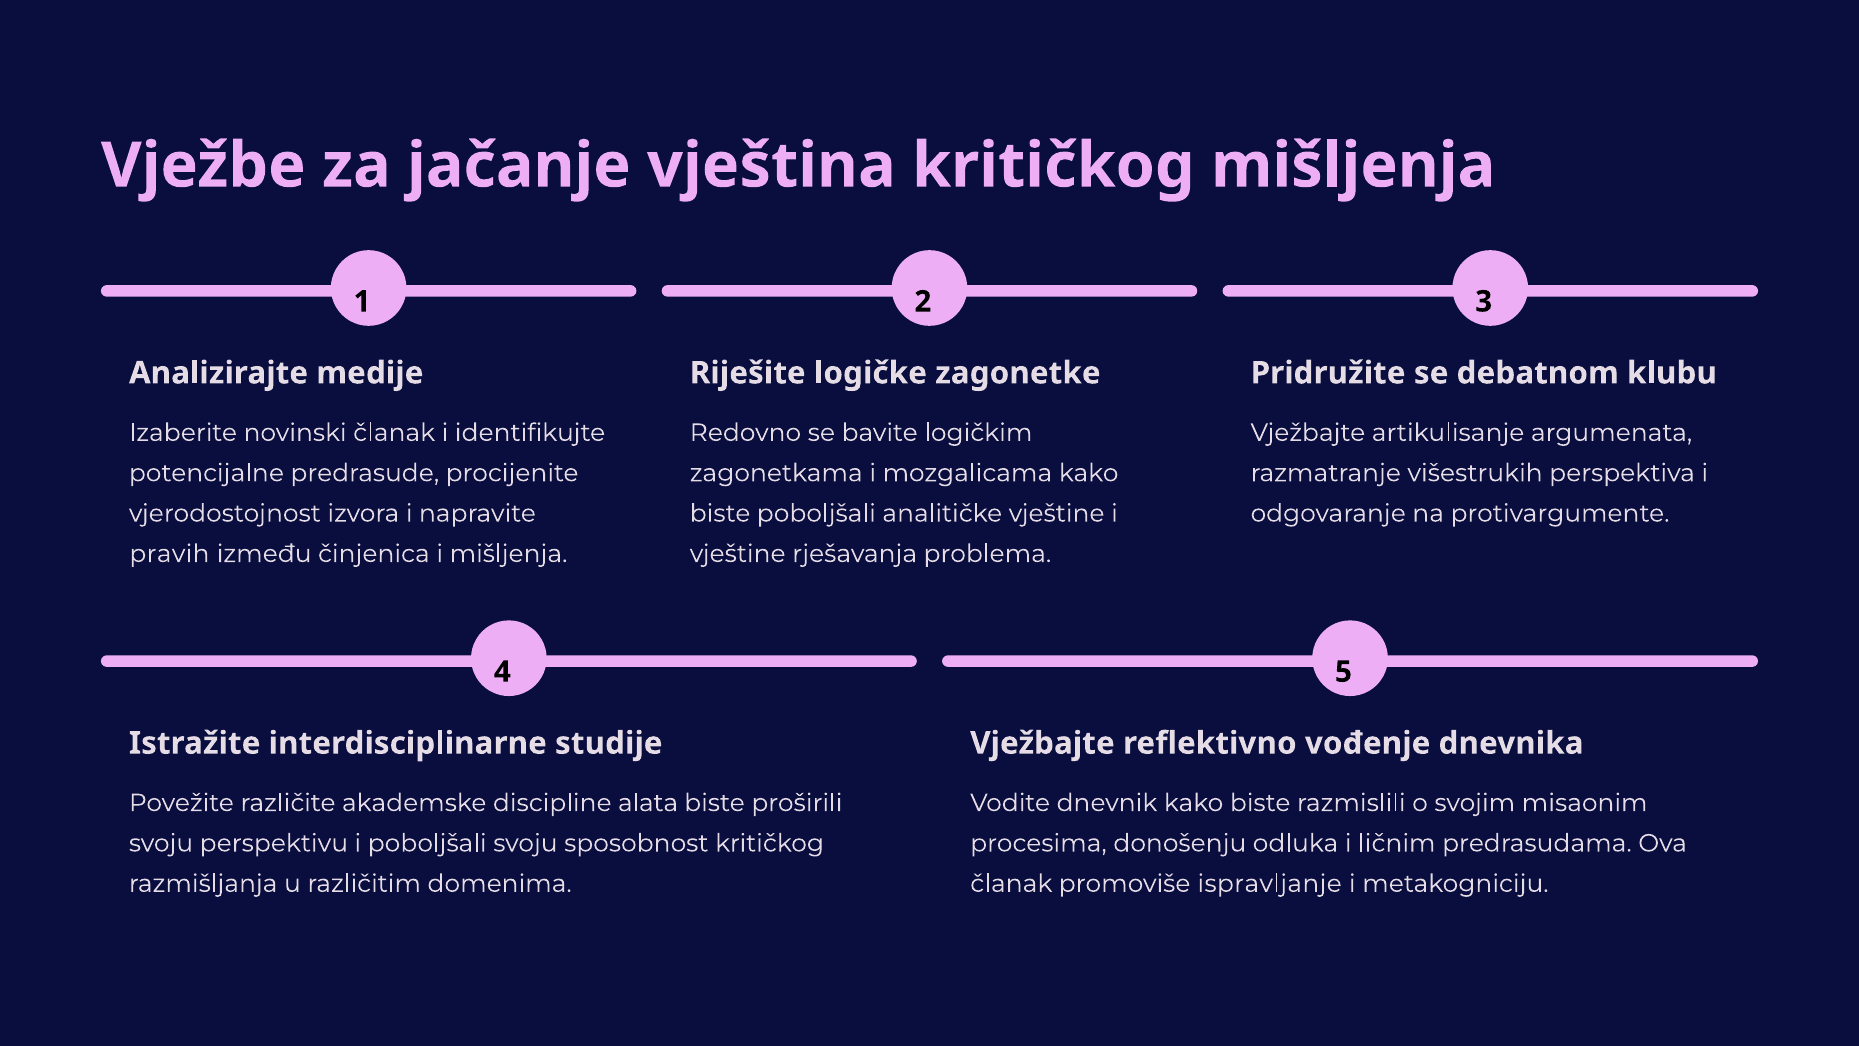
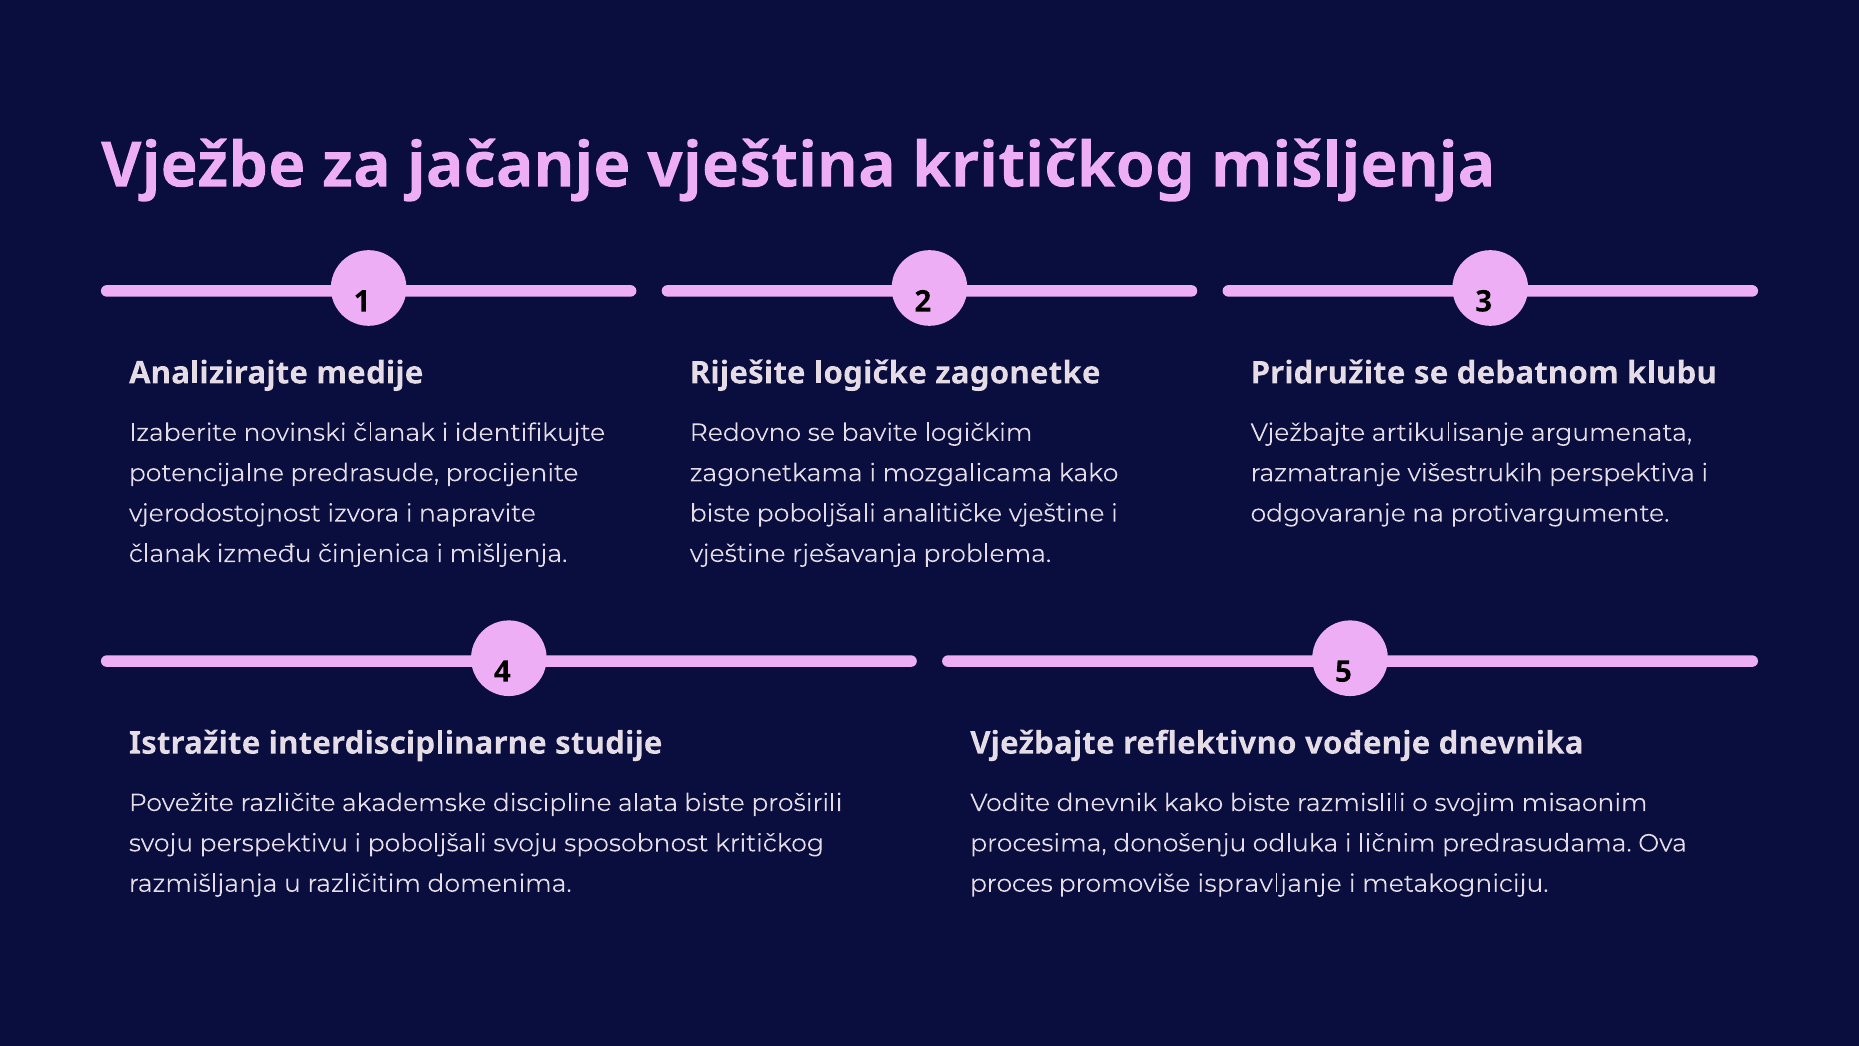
pravih: pravih -> članak (170, 554)
članak: članak -> proces (1011, 883)
